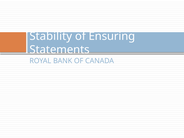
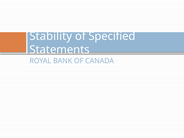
Ensuring: Ensuring -> Specified (112, 36)
